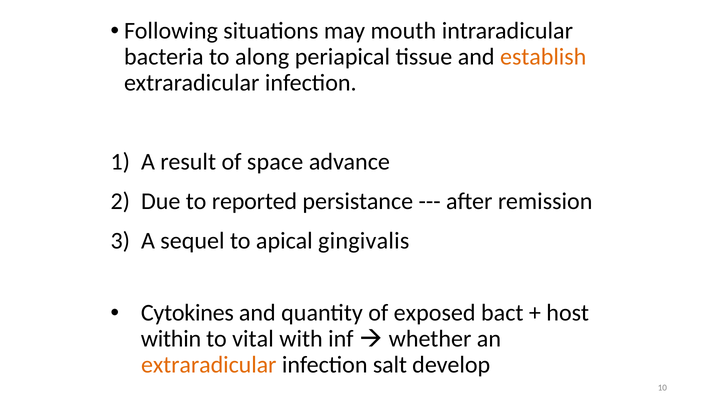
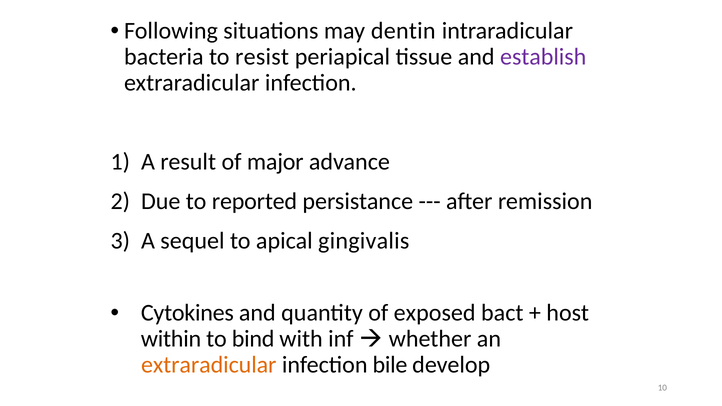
mouth: mouth -> dentin (403, 31)
along: along -> resist (262, 57)
establish colour: orange -> purple (543, 57)
space: space -> major (275, 162)
vital: vital -> bind (253, 339)
salt: salt -> bile (390, 365)
